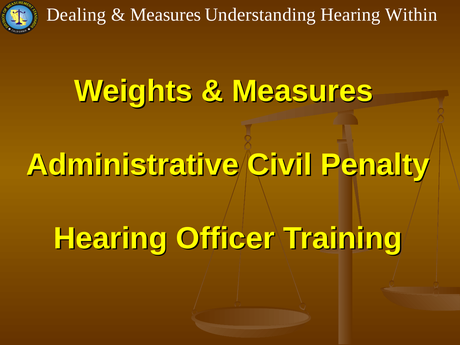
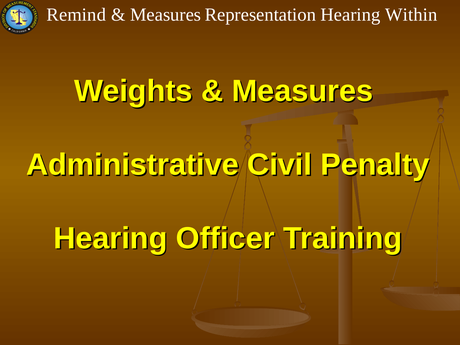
Dealing: Dealing -> Remind (76, 15)
Understanding: Understanding -> Representation (260, 15)
